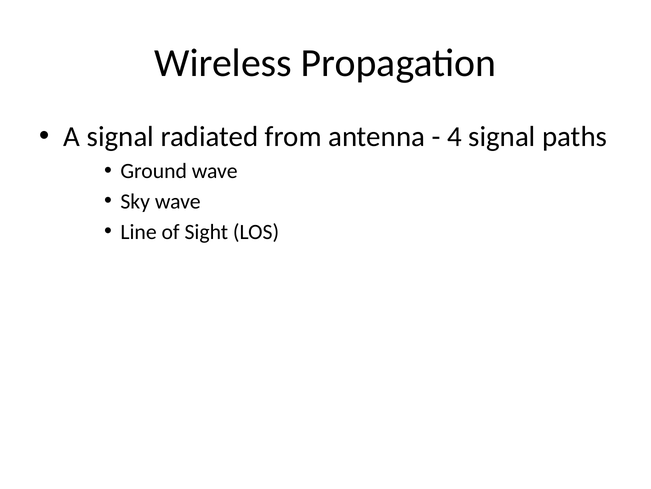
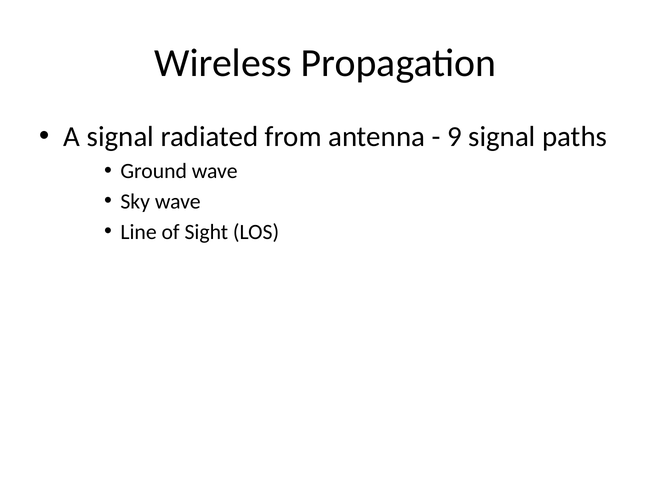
4: 4 -> 9 (454, 137)
